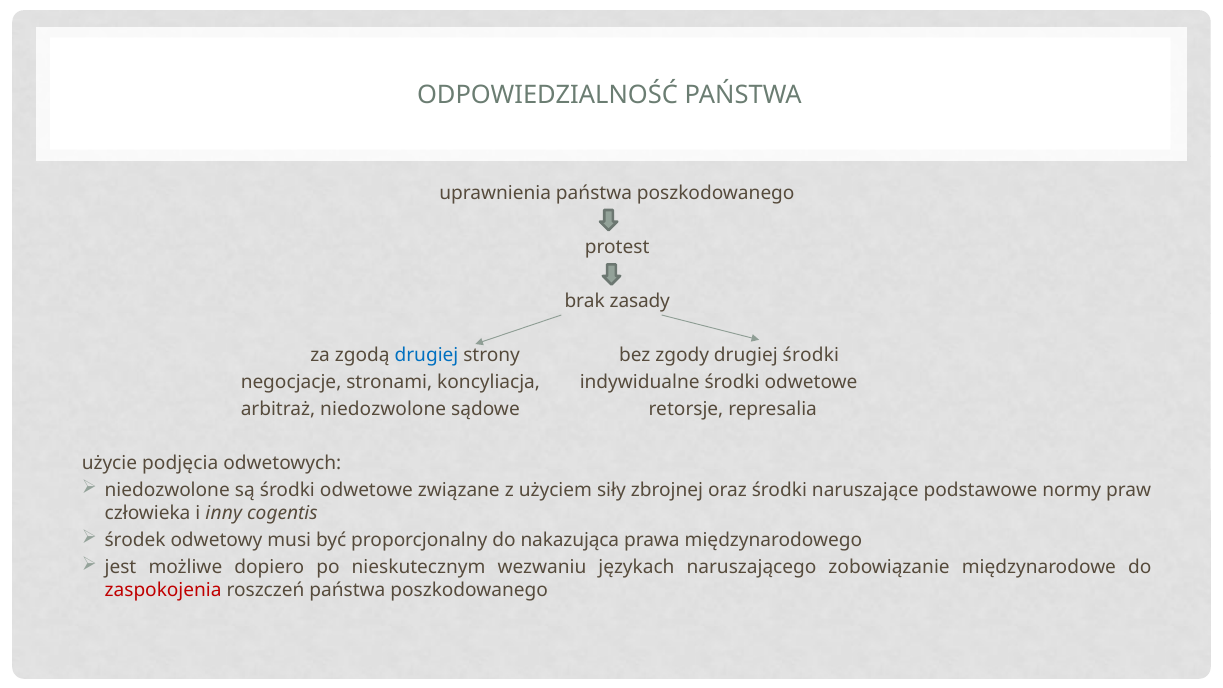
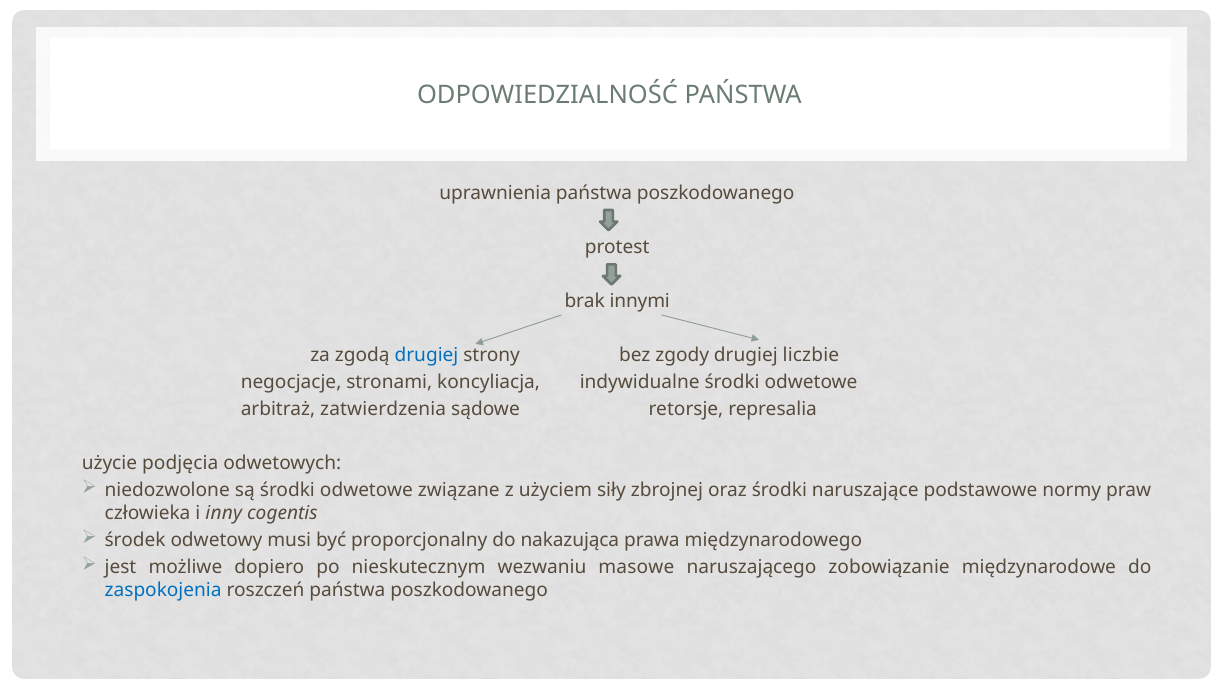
zasady: zasady -> innymi (640, 301)
drugiej środki: środki -> liczbie (811, 355)
arbitraż niedozwolone: niedozwolone -> zatwierdzenia (383, 409)
językach: językach -> masowe (636, 567)
zaspokojenia colour: red -> blue (163, 590)
